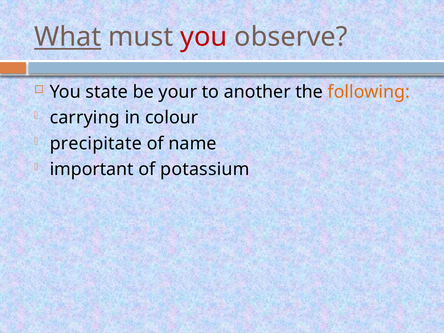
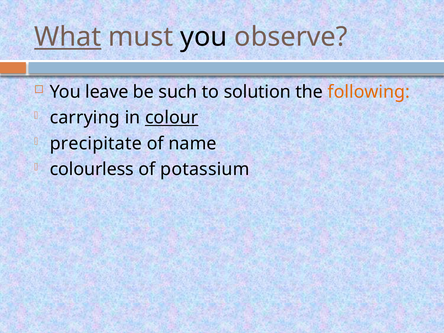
you colour: red -> black (204, 37)
state: state -> leave (107, 92)
your: your -> such (178, 92)
another: another -> solution (257, 92)
colour underline: none -> present (172, 118)
important: important -> colourless (92, 169)
